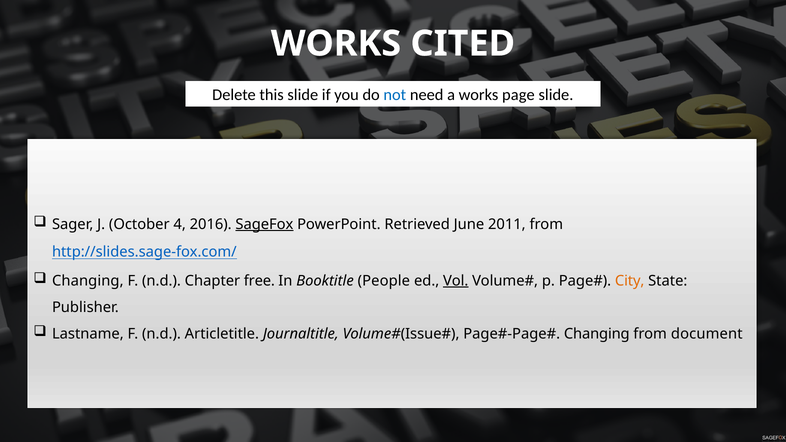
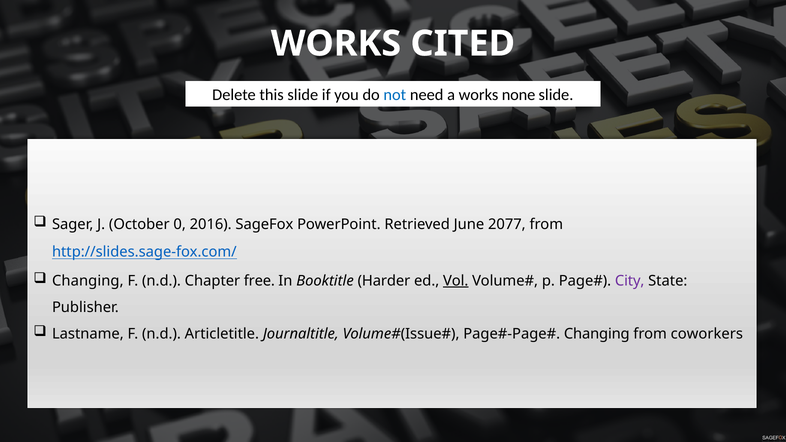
page: page -> none (519, 95)
4: 4 -> 0 (180, 224)
SageFox underline: present -> none (264, 224)
2011: 2011 -> 2077 (507, 224)
People: People -> Harder (384, 281)
City colour: orange -> purple (630, 281)
document: document -> coworkers (707, 334)
